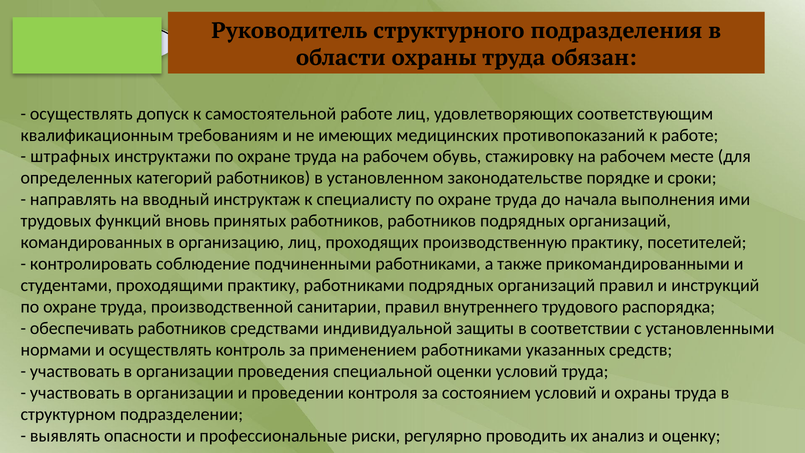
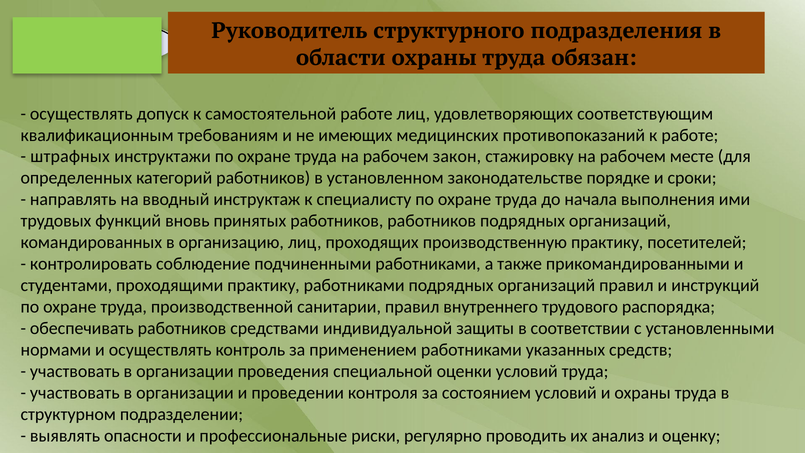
обувь: обувь -> закон (457, 157)
